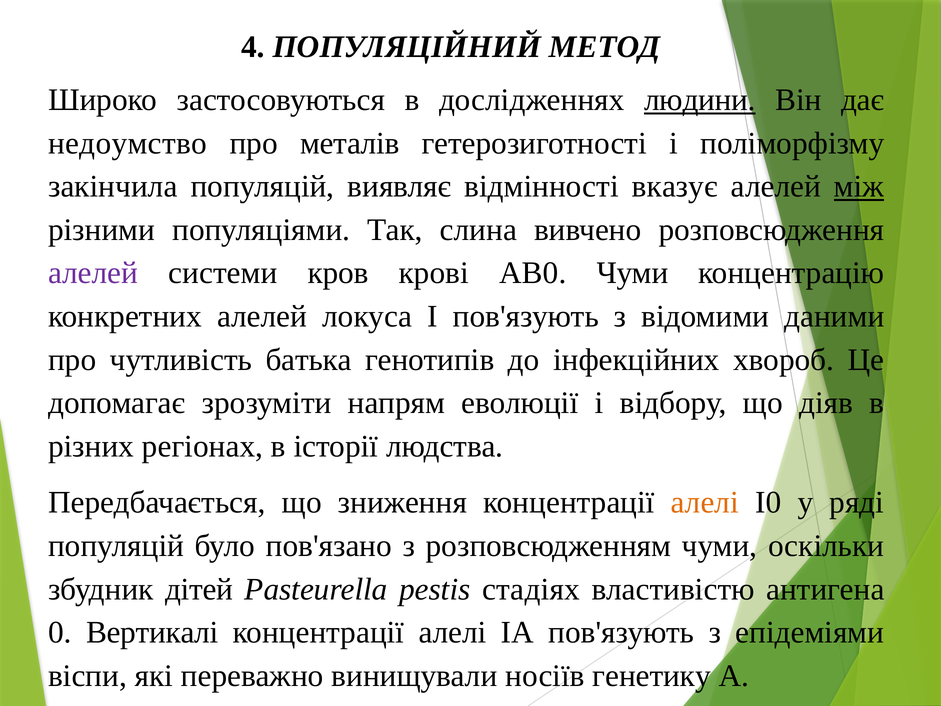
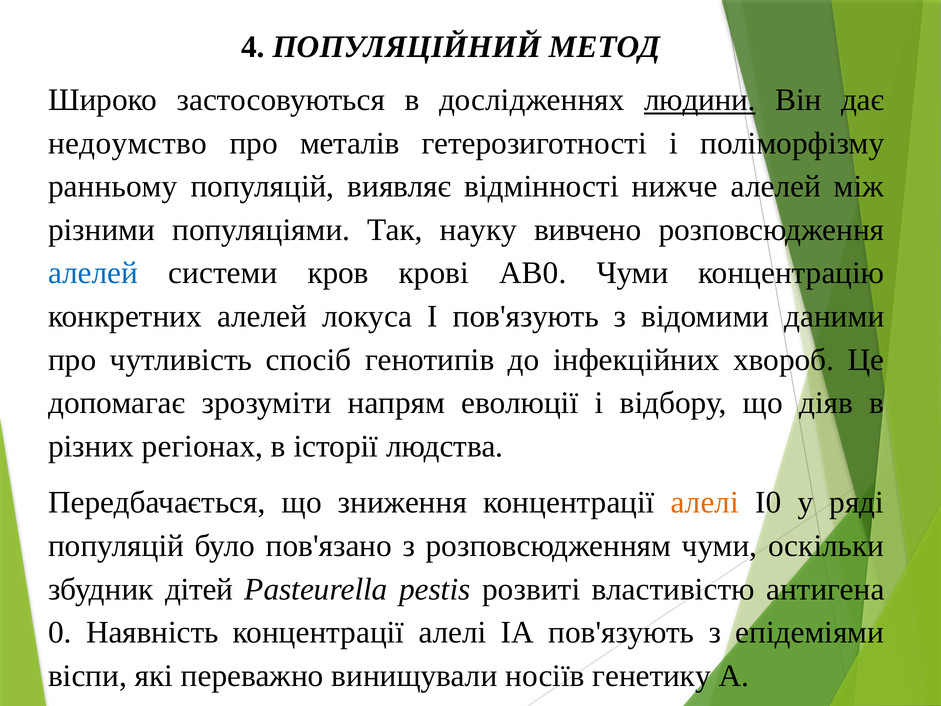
закінчила: закінчила -> ранньому (113, 186)
вказує: вказує -> нижче (675, 186)
між underline: present -> none (859, 186)
слина: слина -> науку (478, 230)
алелей colour: purple -> blue (93, 273)
батька: батька -> спосіб (309, 360)
стадіях: стадіях -> розвиті (531, 589)
Вертикалі: Вертикалі -> Наявність (152, 632)
